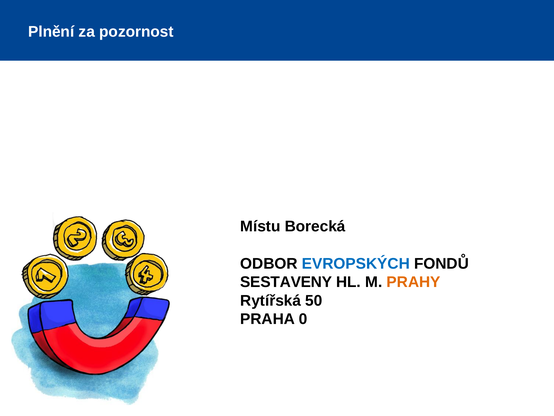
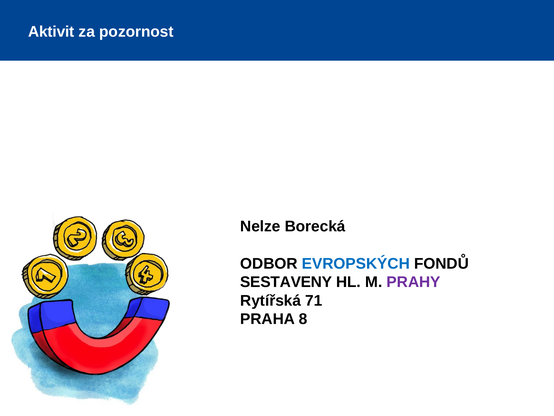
Plnění: Plnění -> Aktivit (51, 32)
Místu: Místu -> Nelze (260, 226)
PRAHY colour: orange -> purple (414, 282)
50: 50 -> 71 (314, 300)
0: 0 -> 8 (303, 319)
